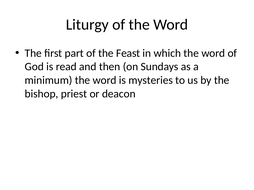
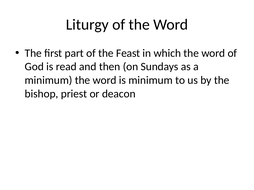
is mysteries: mysteries -> minimum (151, 80)
